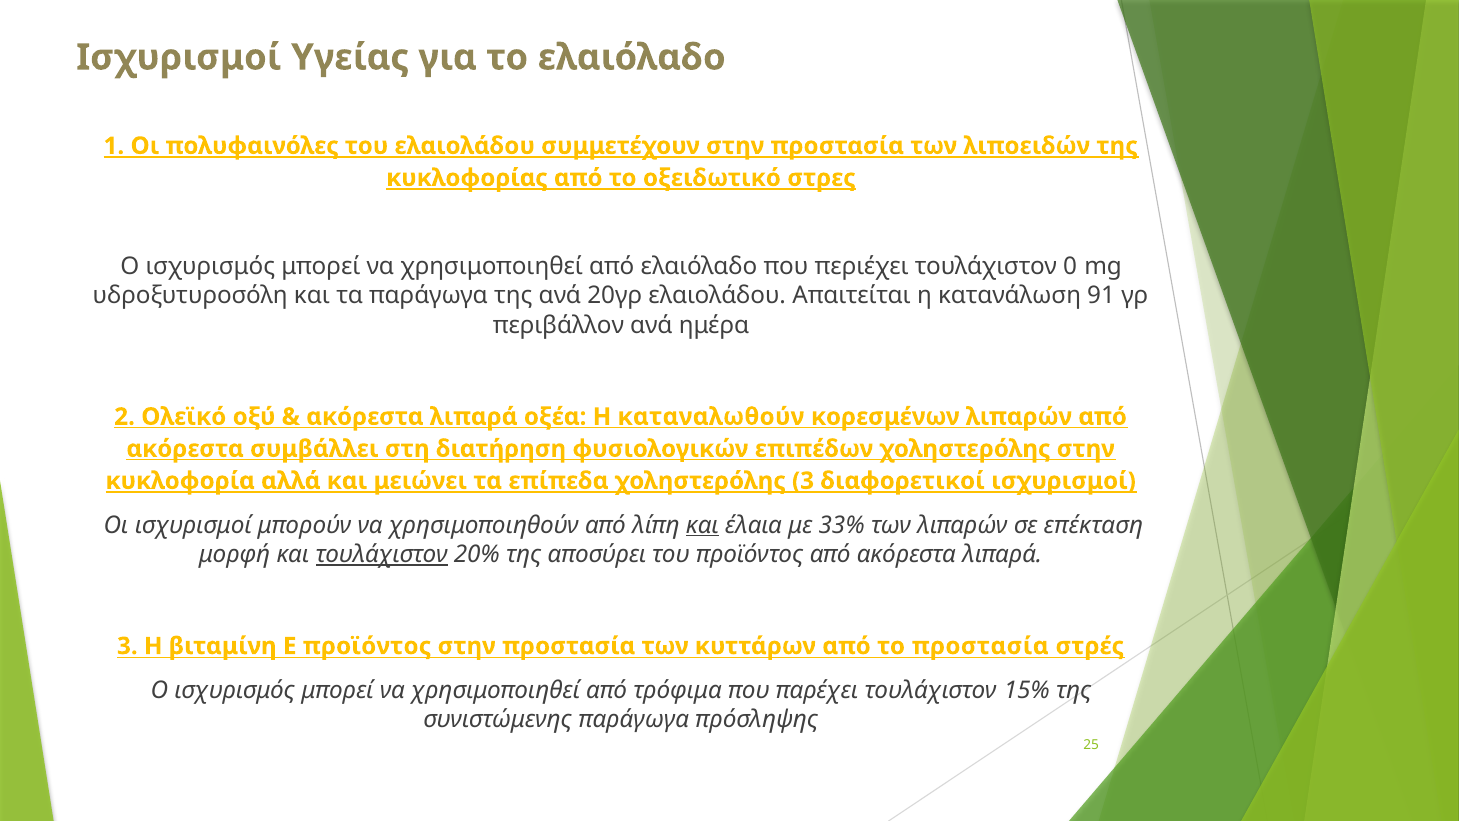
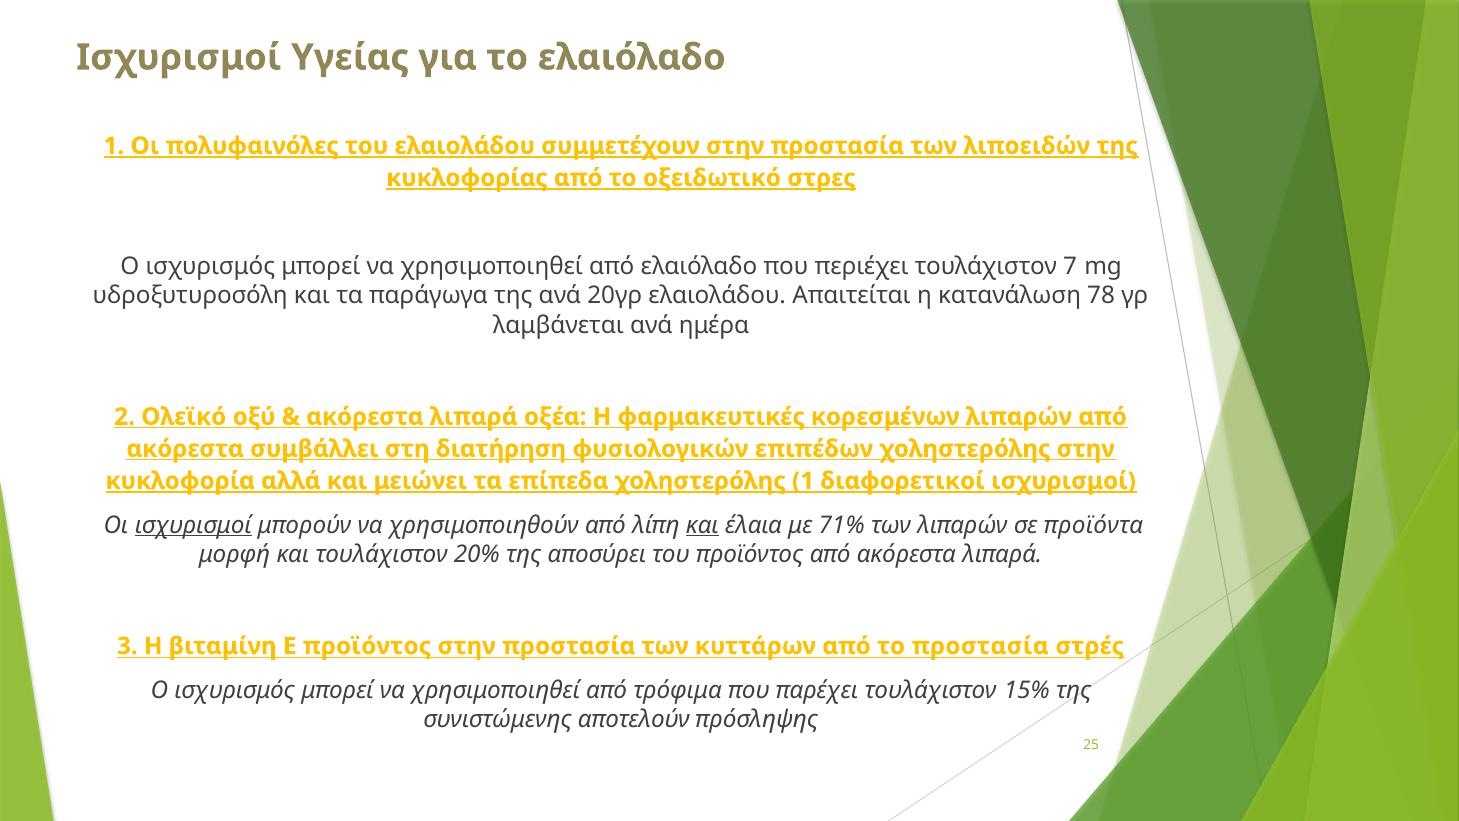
0: 0 -> 7 (1070, 267)
91: 91 -> 78 (1101, 296)
περιβάλλον: περιβάλλον -> λαμβάνεται (558, 325)
καταναλωθούν: καταναλωθούν -> φαρμακευτικές (711, 417)
χοληστερόλης 3: 3 -> 1 (803, 481)
ισχυρισμοί underline: none -> present (193, 525)
33%: 33% -> 71% (842, 525)
επέκταση: επέκταση -> προϊόντα (1093, 525)
τουλάχιστον underline: present -> none (382, 554)
συνιστώμενης παράγωγα: παράγωγα -> αποτελούν (634, 719)
